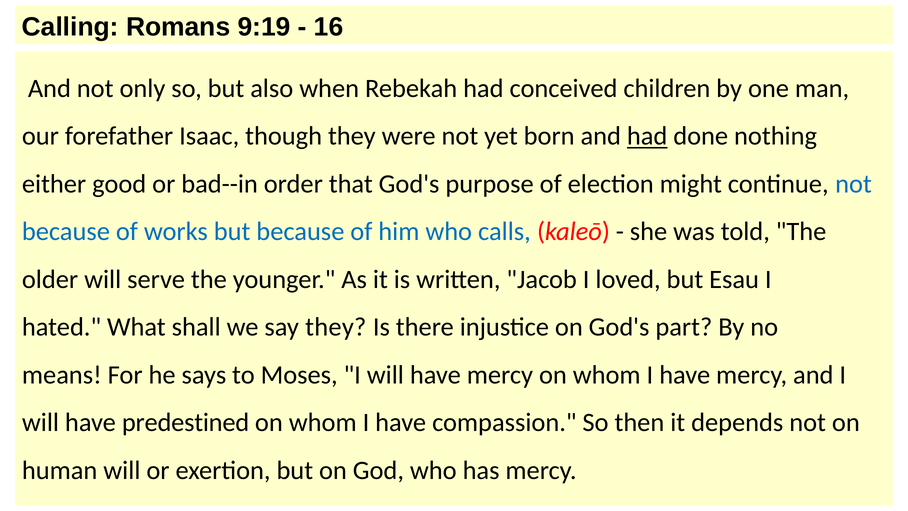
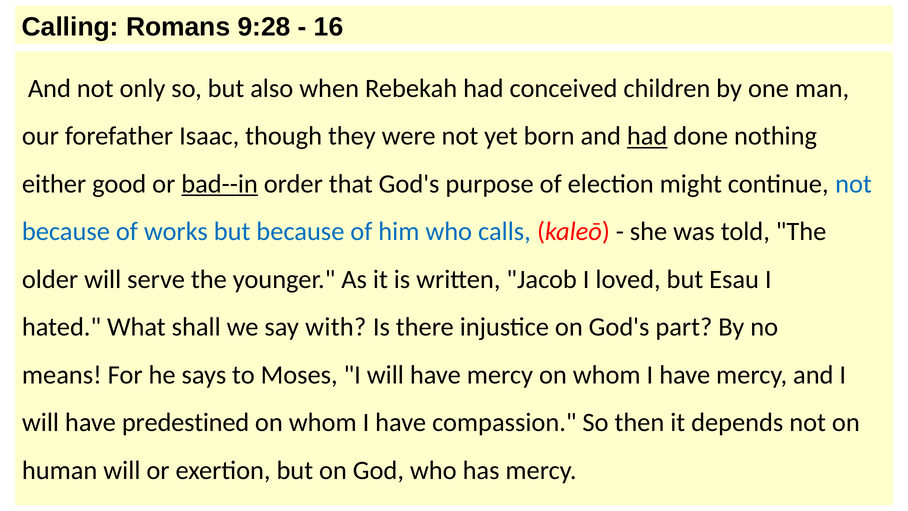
9:19: 9:19 -> 9:28 (264, 27)
bad--in underline: none -> present (220, 184)
say they: they -> with (336, 327)
